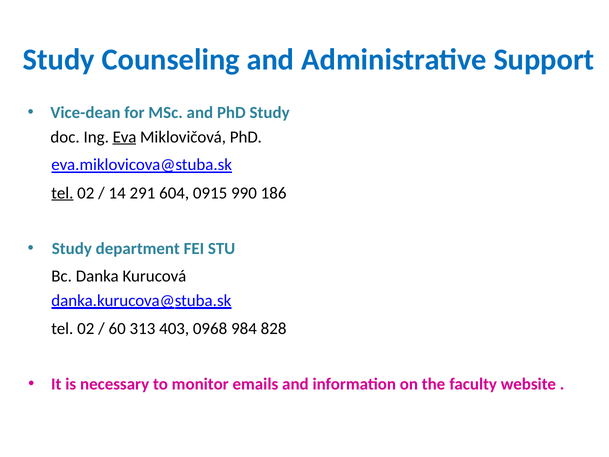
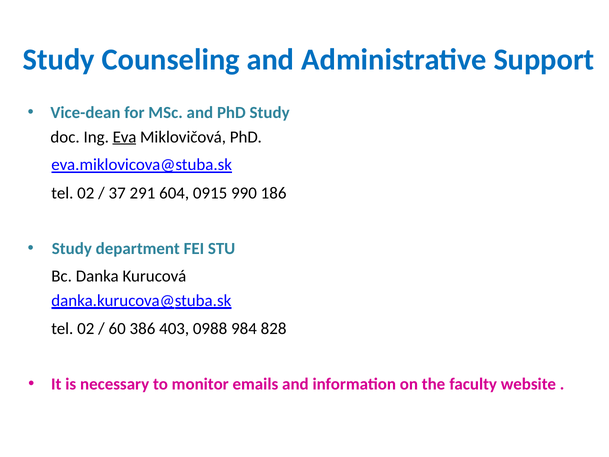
tel underline: present -> none (62, 193)
14: 14 -> 37 (117, 193)
313: 313 -> 386 (142, 329)
0968: 0968 -> 0988 (210, 329)
